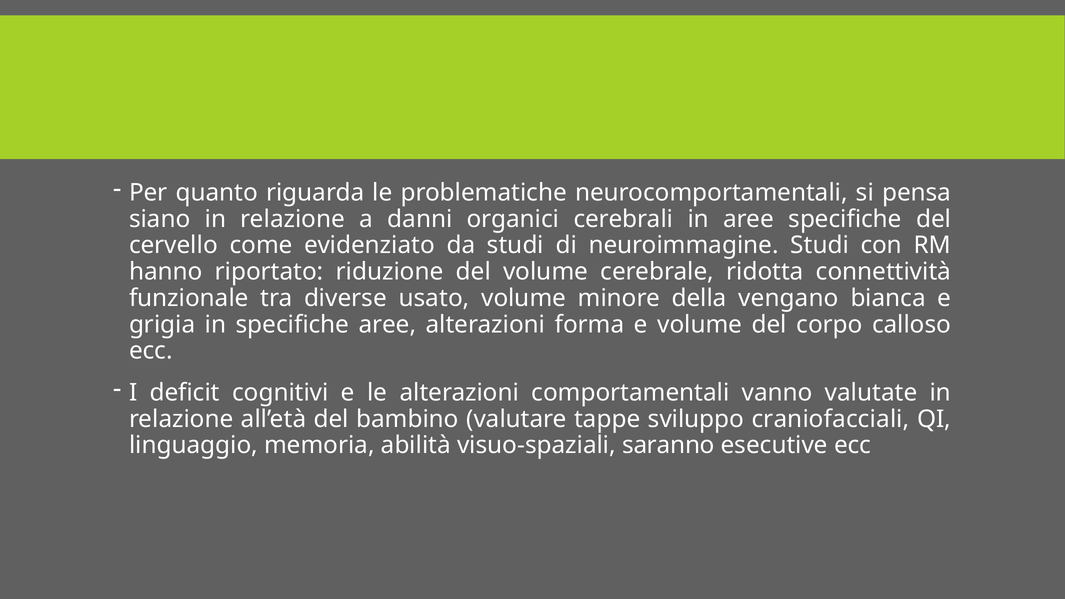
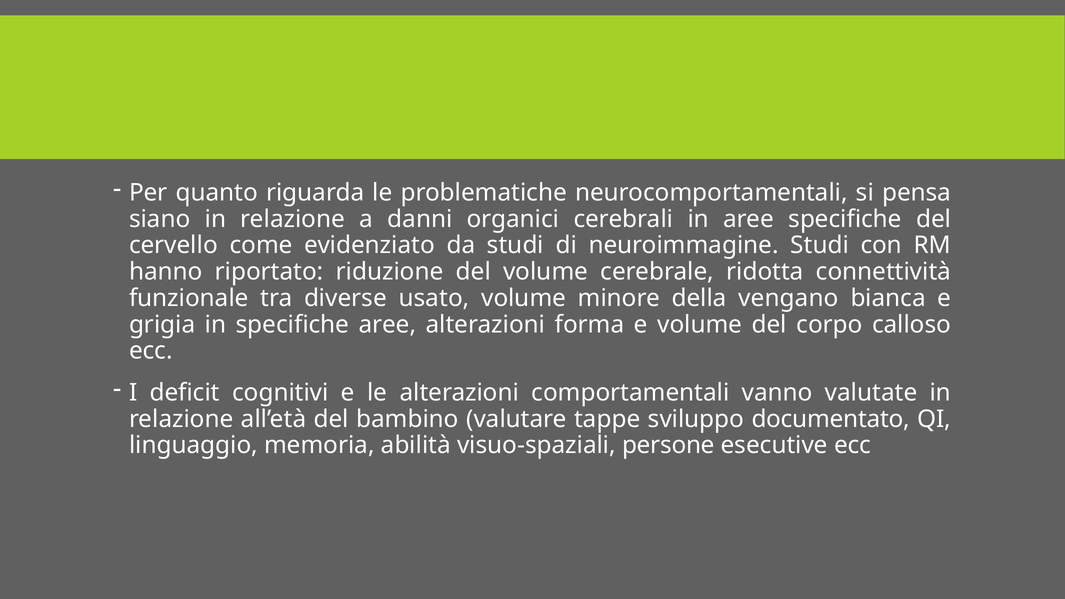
craniofacciali: craniofacciali -> documentato (831, 419)
saranno: saranno -> persone (668, 445)
